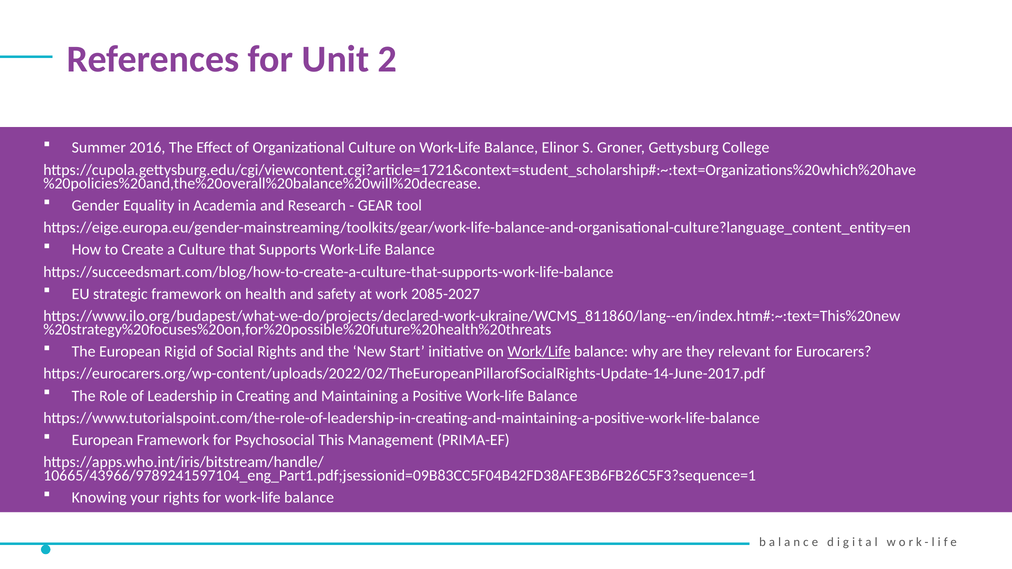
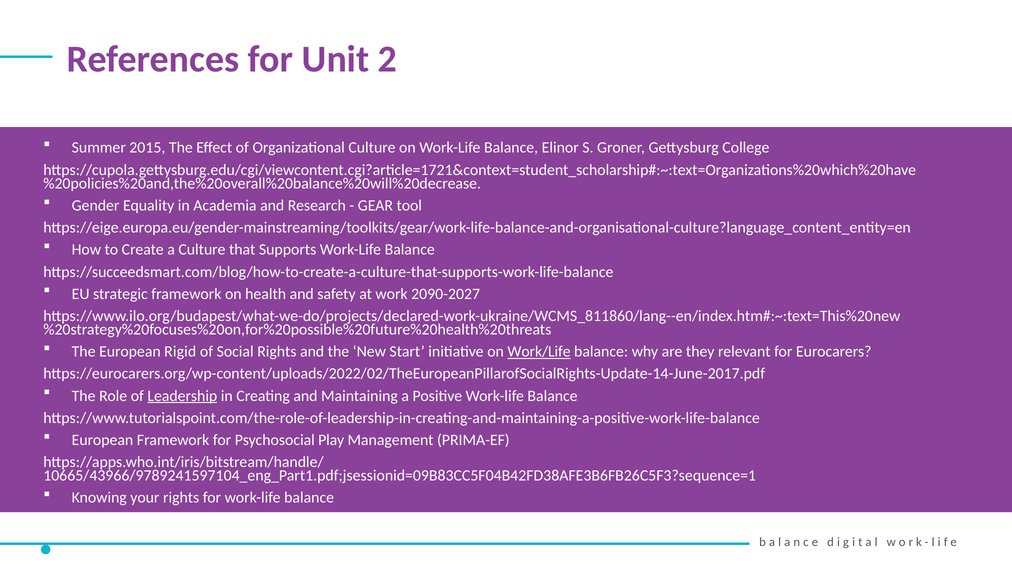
2016: 2016 -> 2015 (147, 148)
2085-2027: 2085-2027 -> 2090-2027 (446, 294)
Leadership underline: none -> present (182, 396)
This: This -> Play (331, 440)
